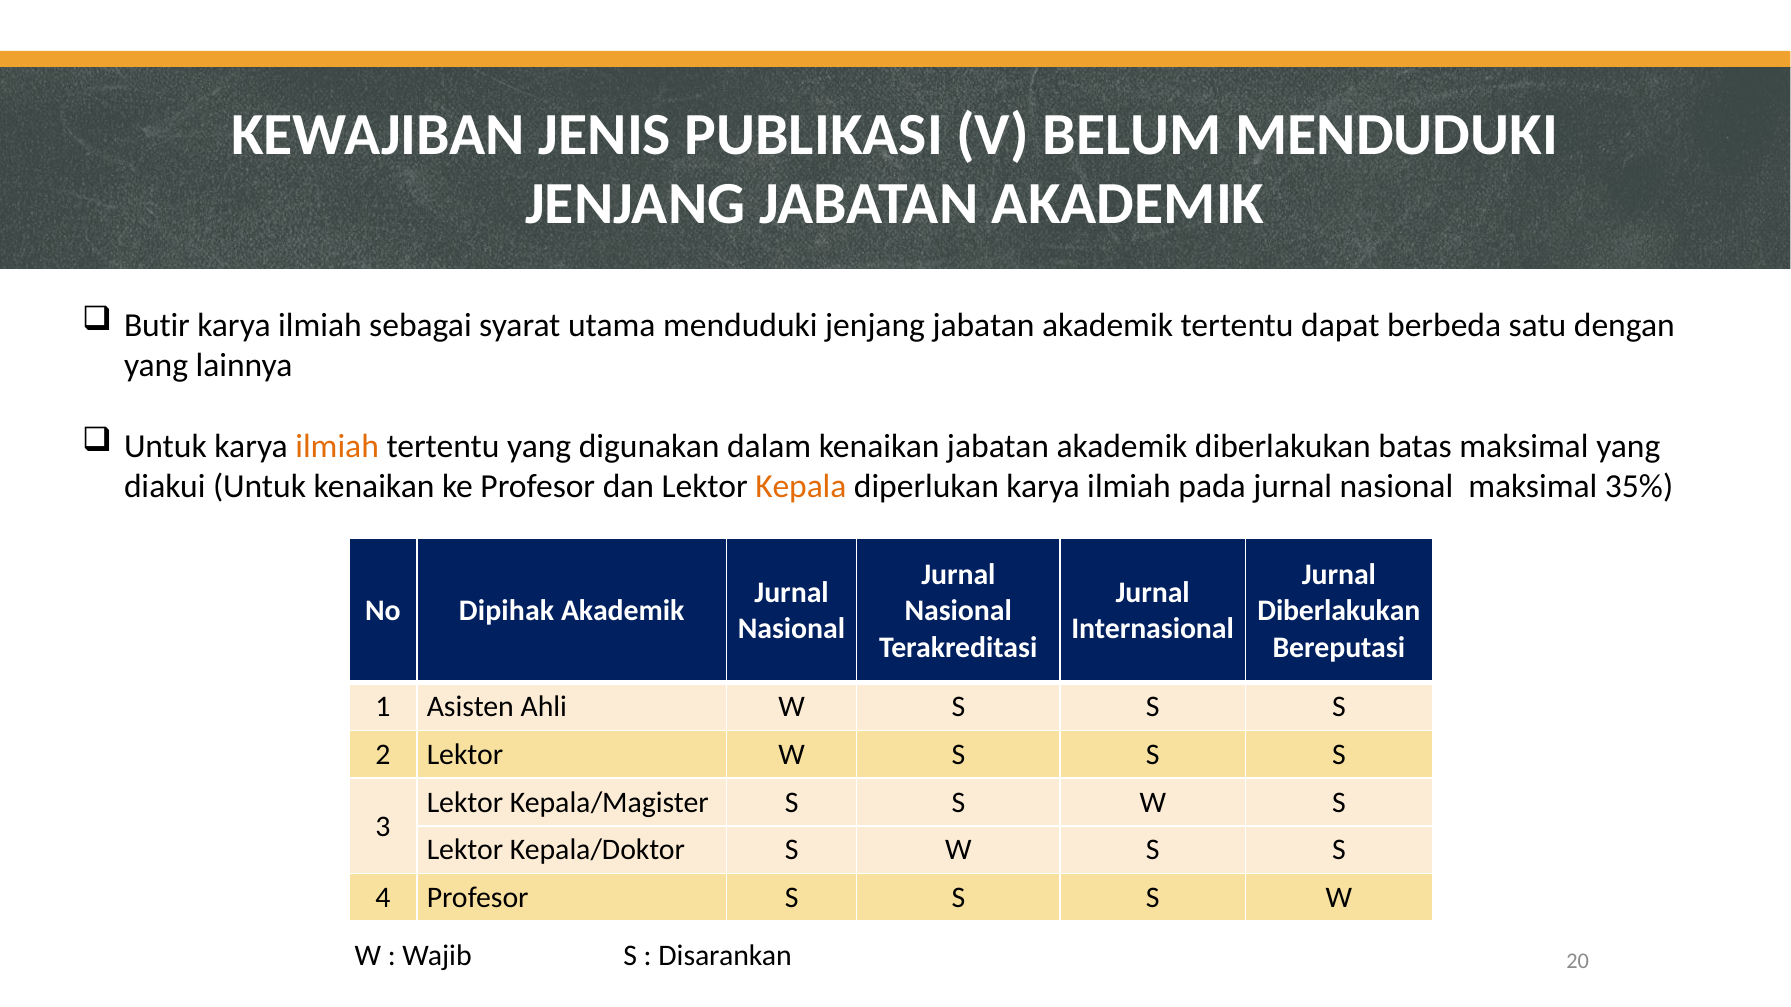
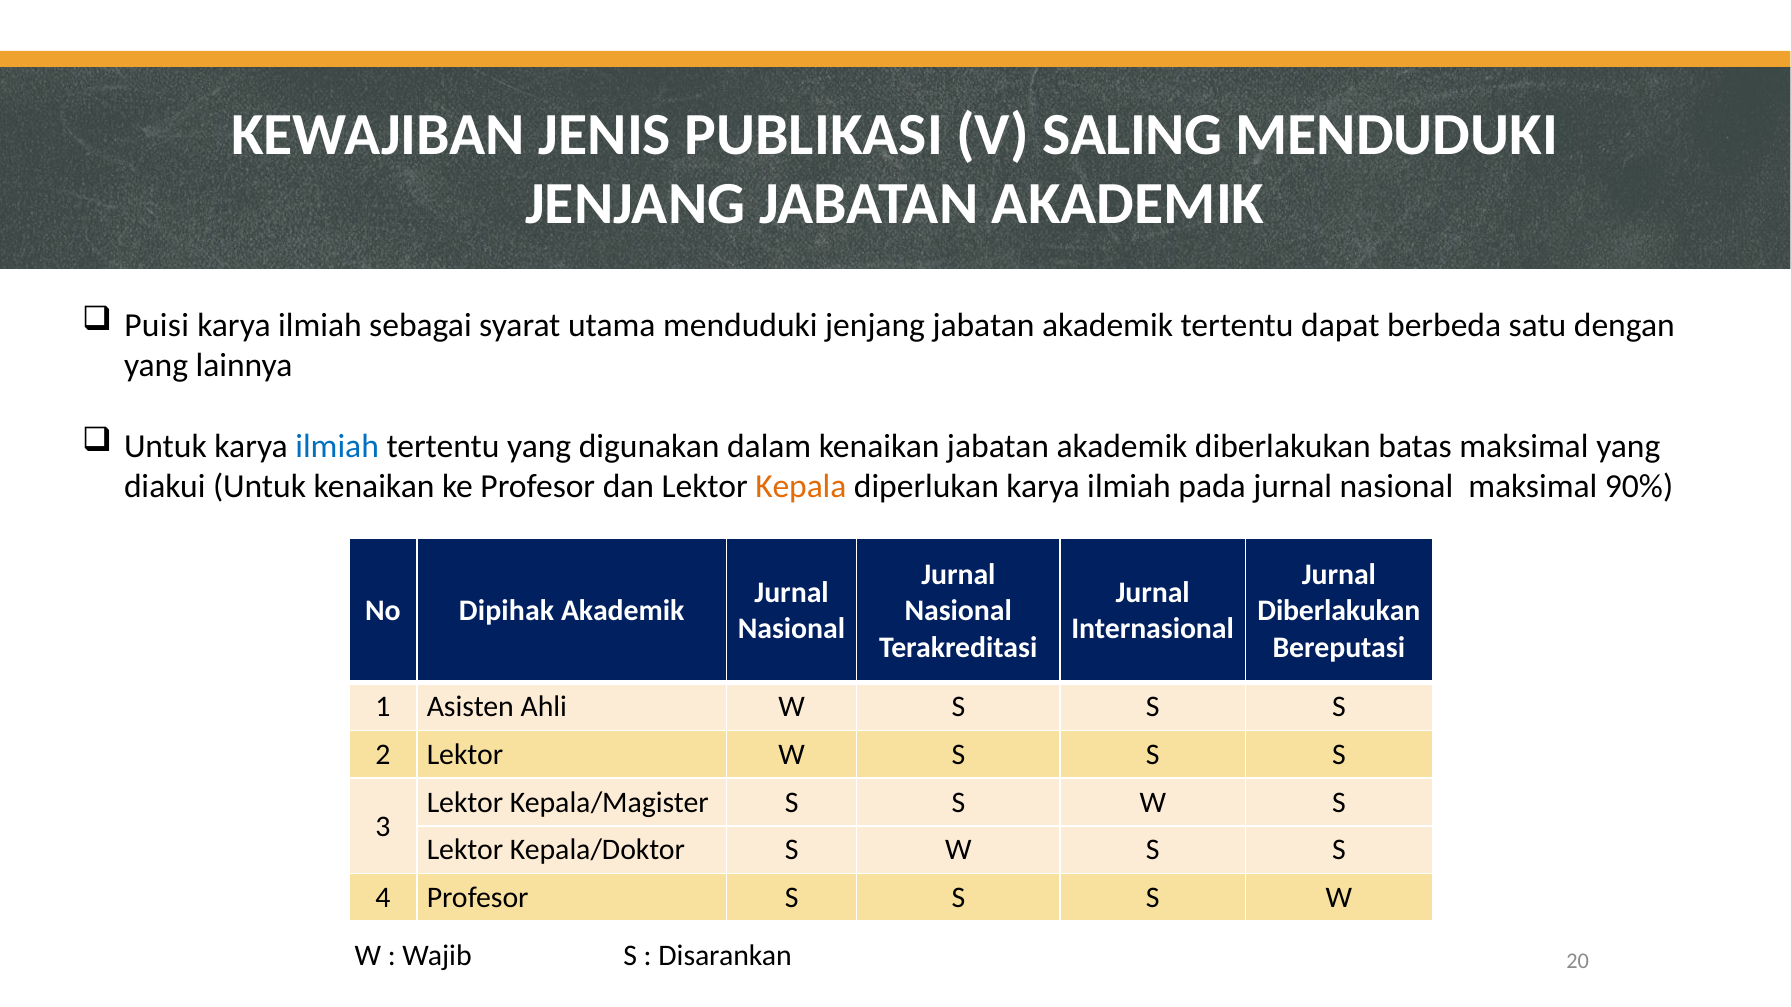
BELUM: BELUM -> SALING (1133, 135)
Butir: Butir -> Puisi (157, 325)
ilmiah colour: orange -> blue (337, 446)
35%: 35% -> 90% (1639, 486)
